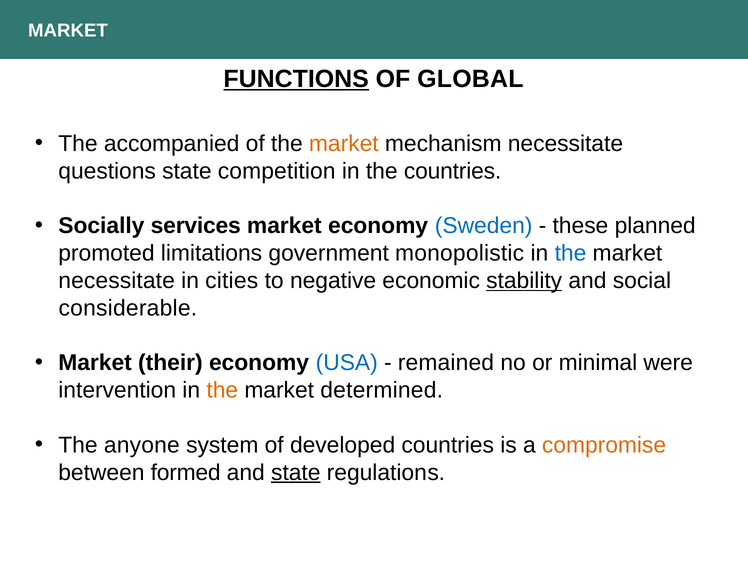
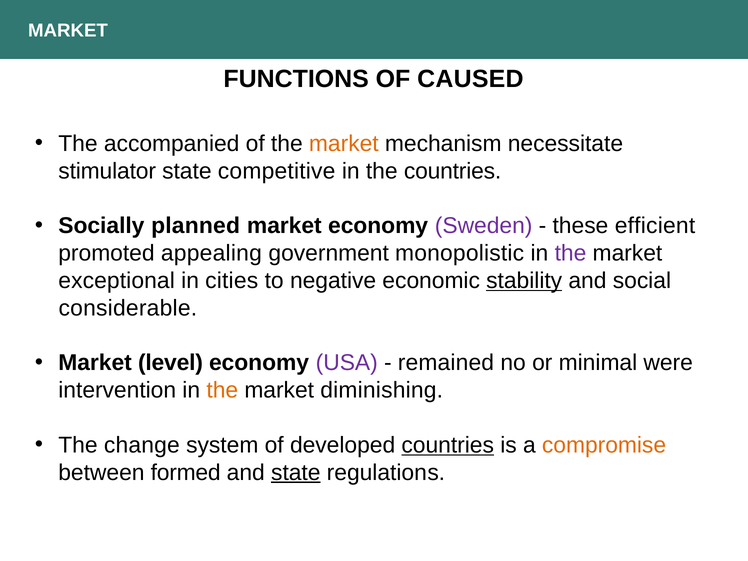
FUNCTIONS underline: present -> none (296, 79)
GLOBAL: GLOBAL -> CAUSED (470, 79)
questions: questions -> stimulator (107, 171)
competition: competition -> competitive (277, 171)
services: services -> planned (196, 226)
Sweden colour: blue -> purple (484, 226)
planned: planned -> efficient (655, 226)
limitations: limitations -> appealing (211, 253)
the colour: blue -> purple (571, 253)
necessitate: necessitate -> exceptional (117, 281)
their: their -> level (170, 363)
USA colour: blue -> purple (347, 363)
determined: determined -> diminishing (382, 390)
anyone: anyone -> change (142, 445)
countries underline: none -> present (448, 445)
